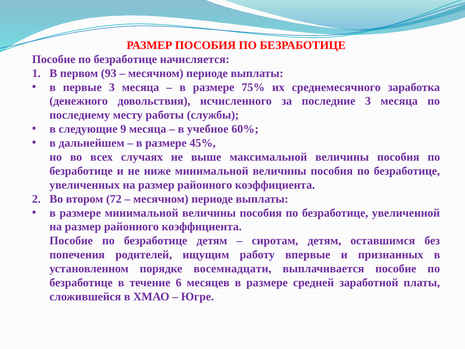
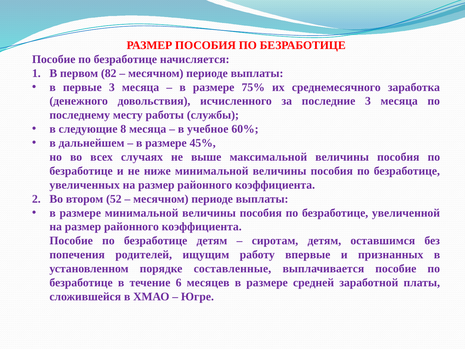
93: 93 -> 82 (109, 73)
9: 9 -> 8 (123, 129)
72: 72 -> 52 (114, 199)
восемнадцати: восемнадцати -> составленные (232, 268)
